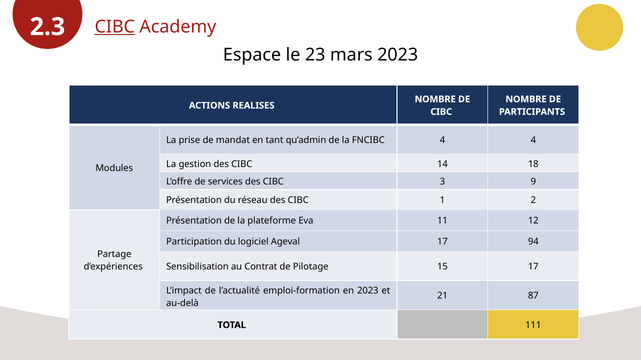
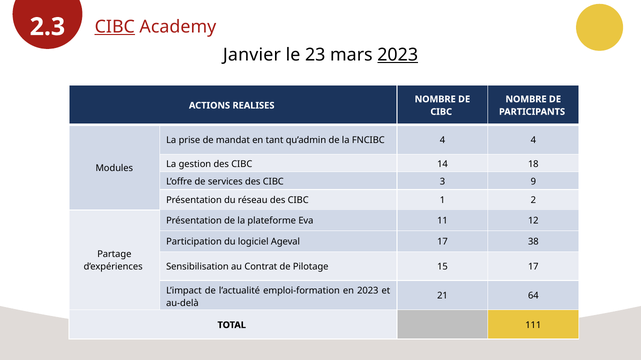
Espace: Espace -> Janvier (252, 55)
2023 underline: none -> present (398, 55)
94: 94 -> 38 (533, 242)
87: 87 -> 64 (533, 296)
